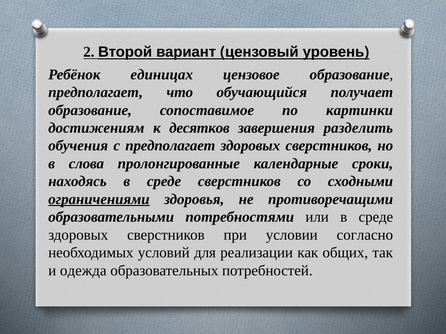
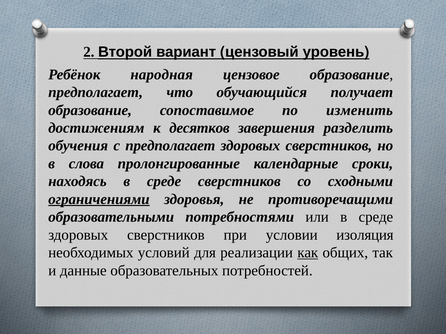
единицах: единицах -> народная (162, 75)
картинки: картинки -> изменить (360, 110)
согласно: согласно -> изоляция (365, 235)
как underline: none -> present (308, 253)
одежда: одежда -> данные (83, 271)
